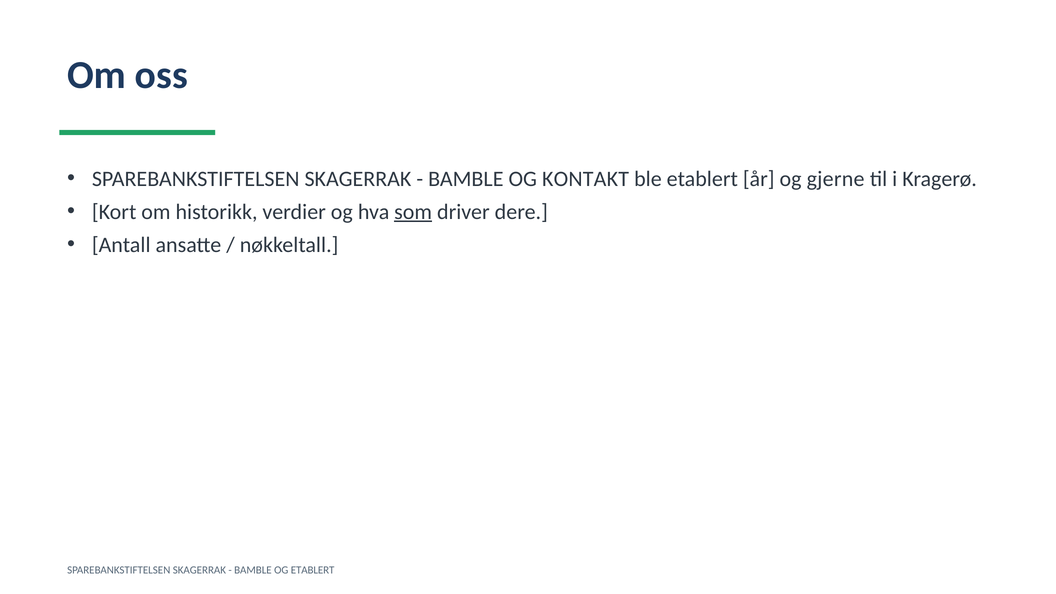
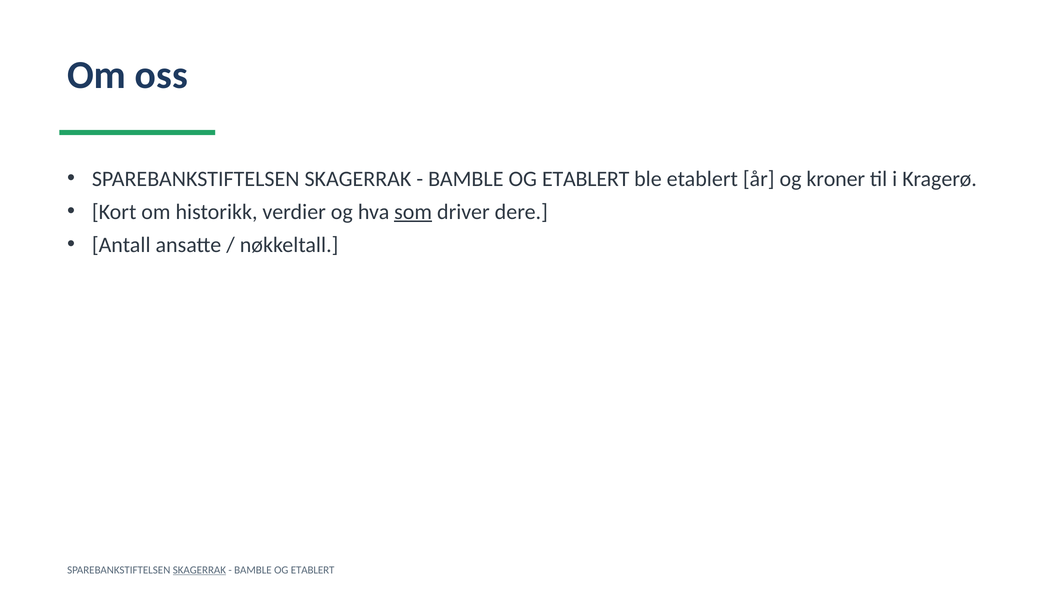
KONTAKT: KONTAKT -> ETABLERT (586, 179)
gjerne: gjerne -> kroner (836, 179)
SKAGERRAK underline: none -> present (199, 570)
